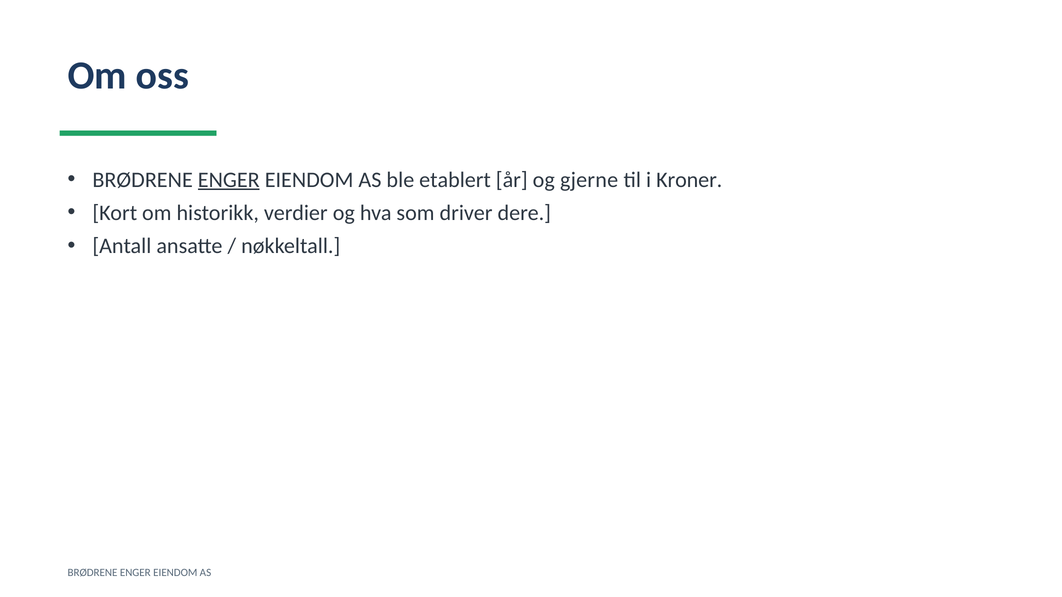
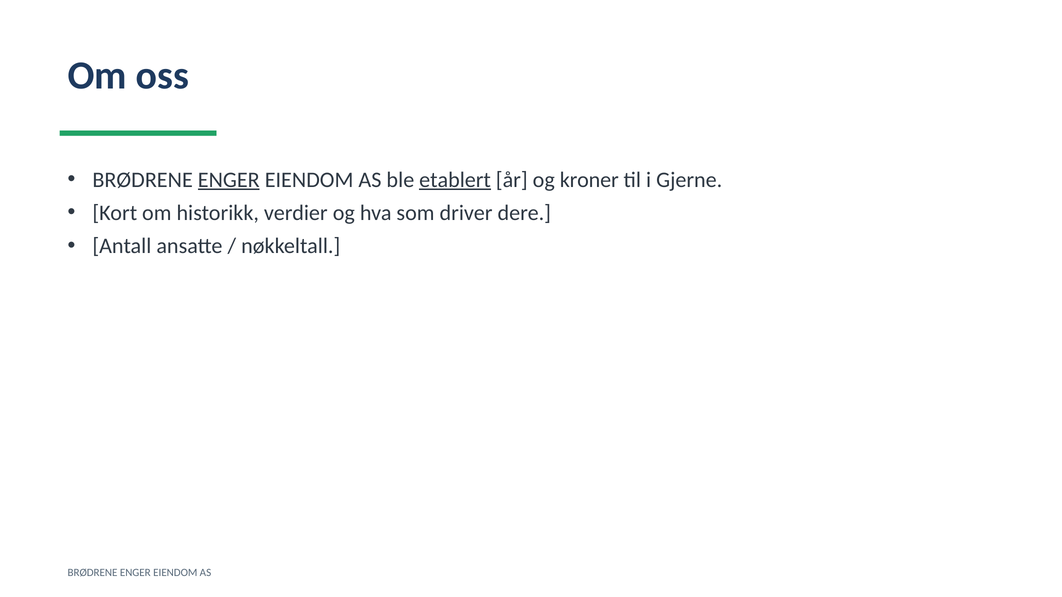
etablert underline: none -> present (455, 180)
gjerne: gjerne -> kroner (589, 180)
Kroner: Kroner -> Gjerne (689, 180)
